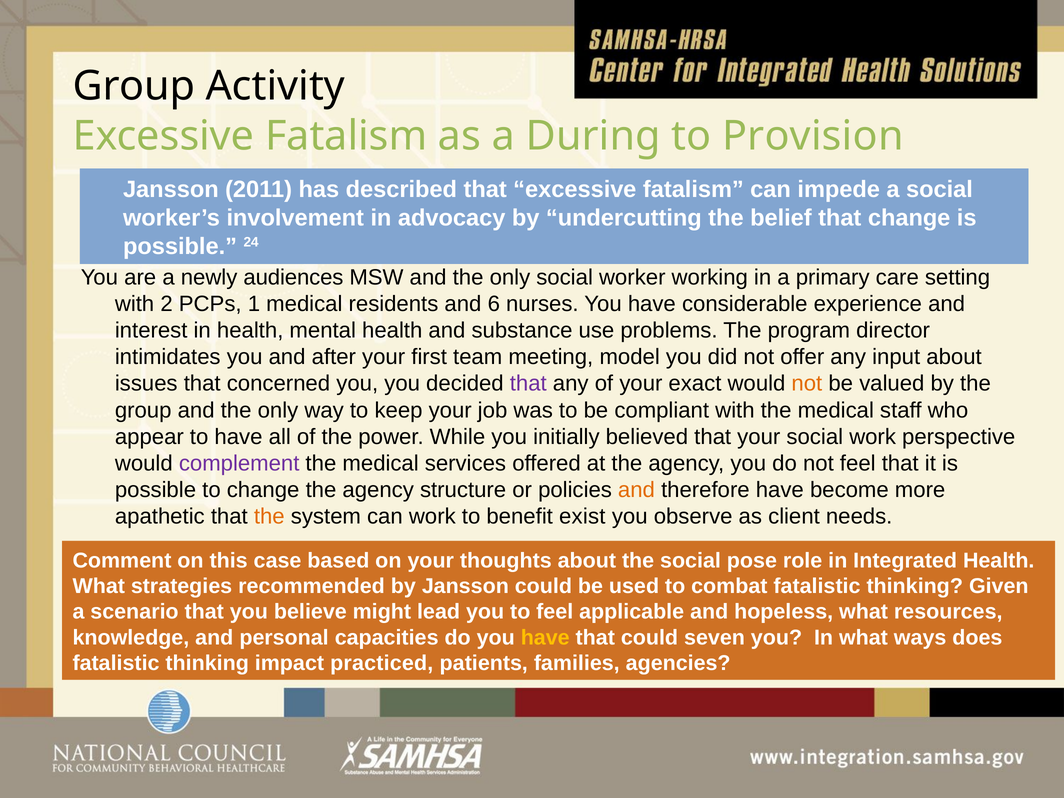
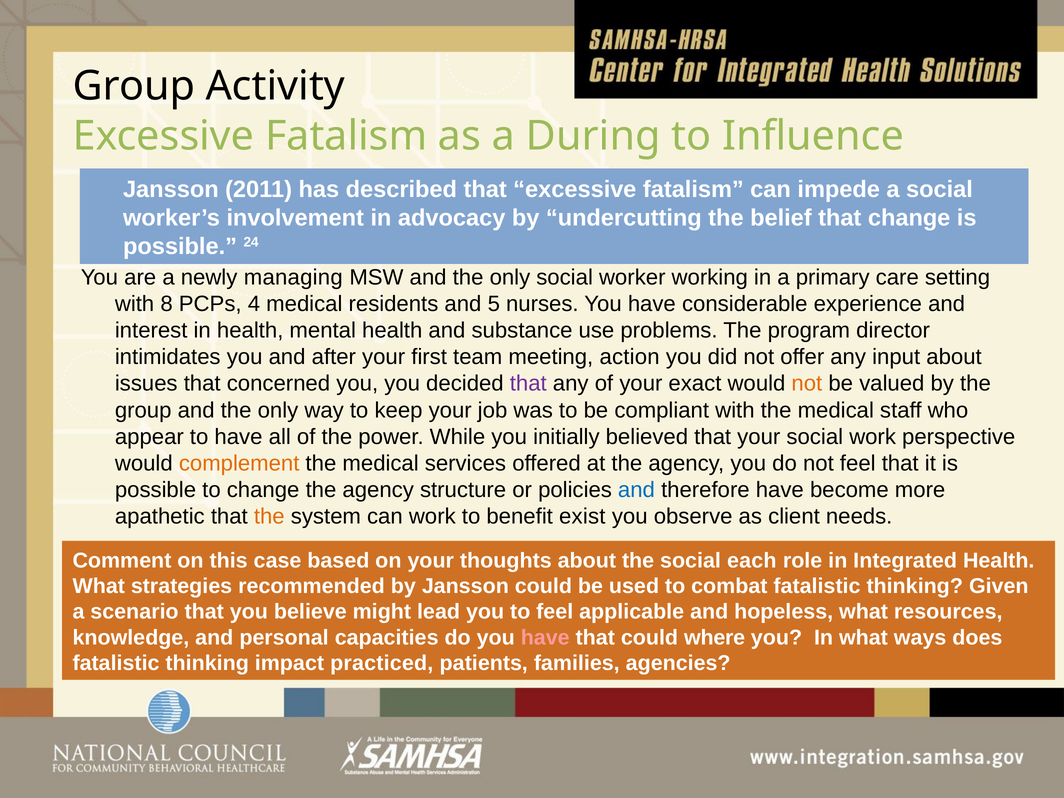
Provision: Provision -> Influence (813, 136)
audiences: audiences -> managing (293, 277)
2: 2 -> 8 (167, 304)
1: 1 -> 4 (254, 304)
6: 6 -> 5 (494, 304)
model: model -> action (630, 357)
complement colour: purple -> orange (239, 463)
and colour: orange -> blue (636, 490)
pose: pose -> each (752, 560)
have colour: yellow -> pink (545, 638)
seven: seven -> where (715, 638)
